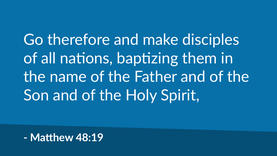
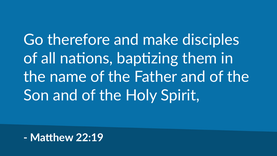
48:19: 48:19 -> 22:19 (90, 138)
